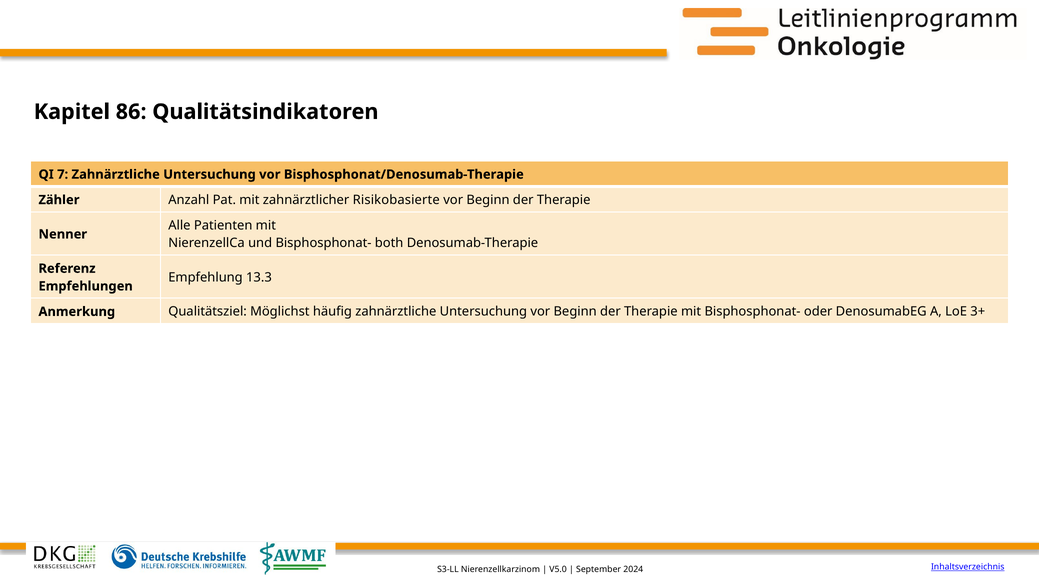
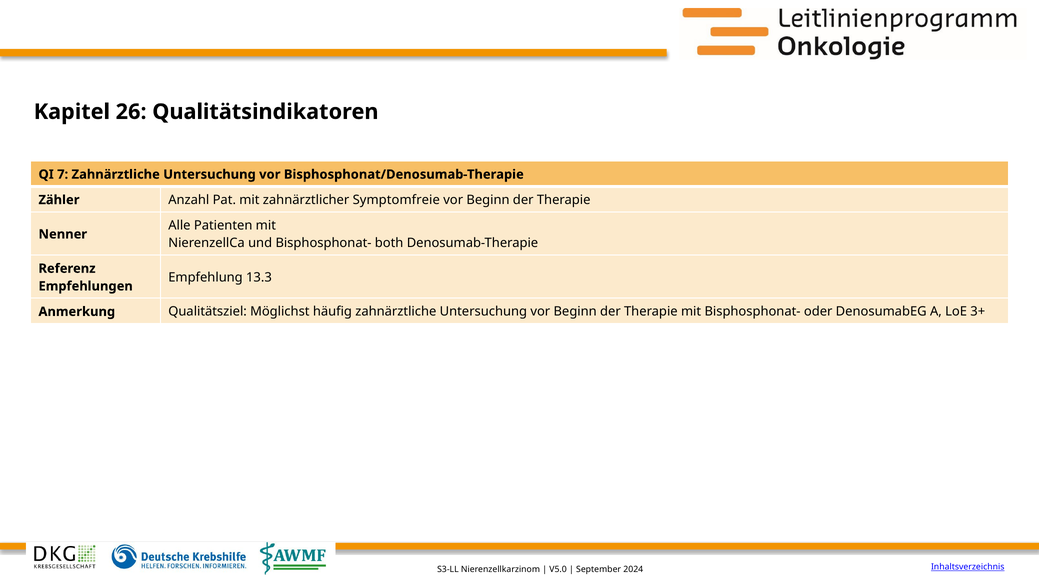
86: 86 -> 26 (131, 112)
Risikobasierte: Risikobasierte -> Symptomfreie (396, 200)
